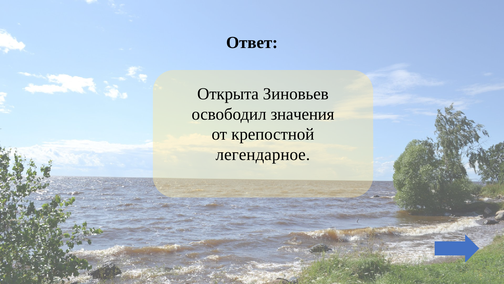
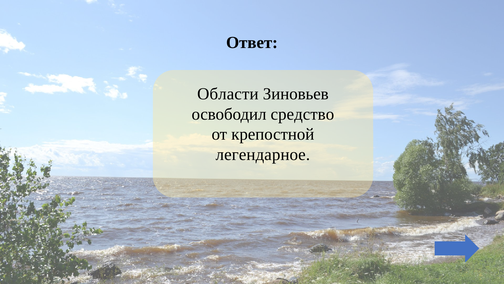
Открыта: Открыта -> Области (228, 94)
значения: значения -> средство (302, 114)
